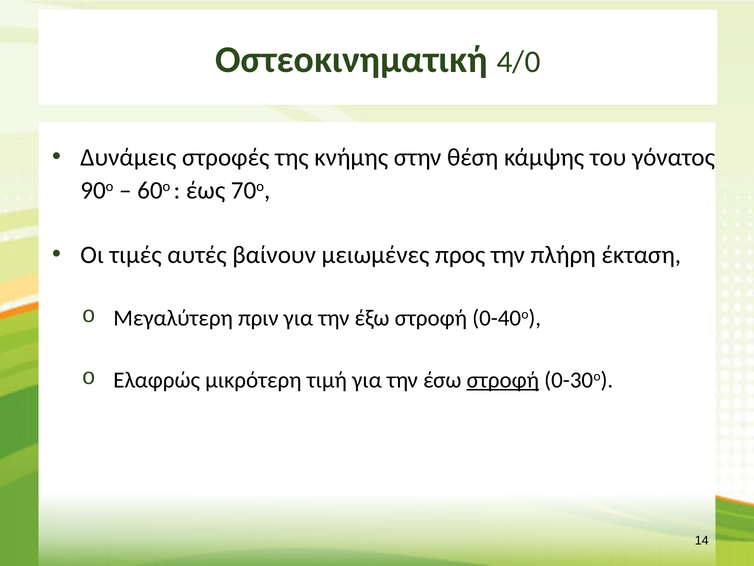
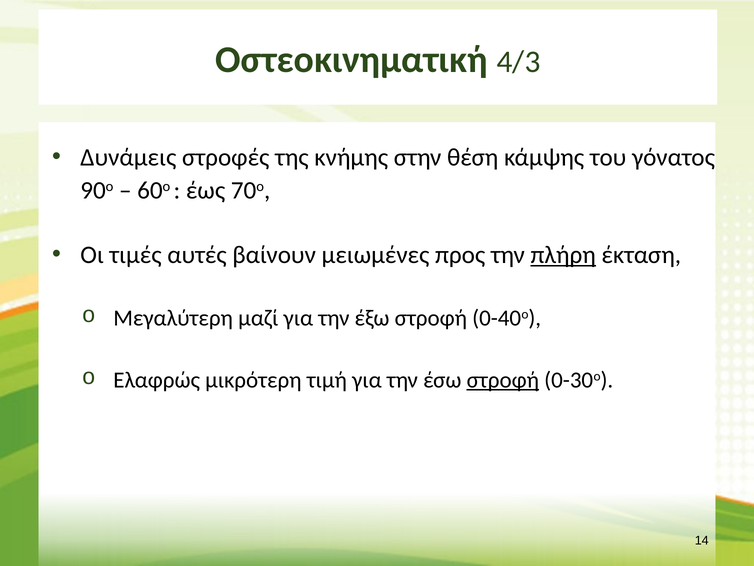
4/0: 4/0 -> 4/3 (518, 62)
πλήρη underline: none -> present (563, 255)
πριν: πριν -> μαζί (258, 318)
